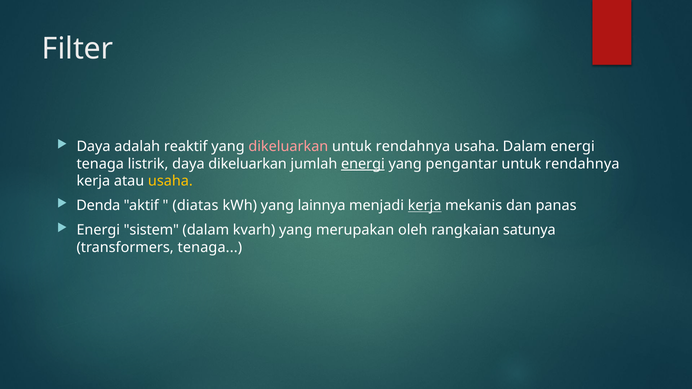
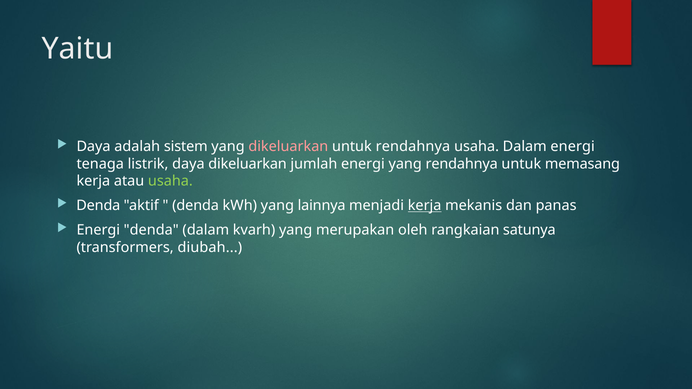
Filter: Filter -> Yaitu (78, 49)
reaktif: reaktif -> sistem (186, 147)
energi underline: present -> none (363, 164)
yang pengantar: pengantar -> rendahnya (462, 164)
rendahnya: rendahnya -> memasang (582, 164)
usaha colour: yellow -> light green (170, 181)
diatas: diatas -> denda (196, 206)
Energi sistem: sistem -> denda (151, 230)
transformers tenaga: tenaga -> diubah (210, 248)
